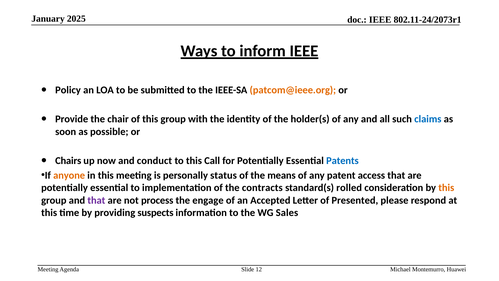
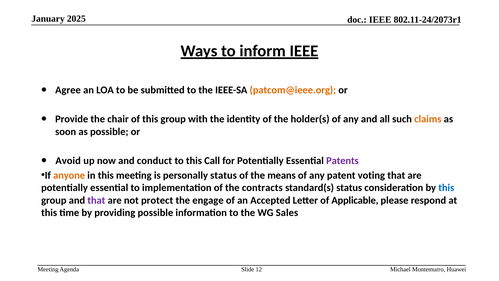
Policy: Policy -> Agree (68, 90)
claims colour: blue -> orange (428, 119)
Chairs: Chairs -> Avoid (68, 161)
Patents colour: blue -> purple (342, 161)
access: access -> voting (371, 175)
standard(s rolled: rolled -> status (349, 188)
this colour: orange -> blue (446, 188)
process: process -> protect (157, 200)
Presented: Presented -> Applicable (355, 200)
providing suspects: suspects -> possible (155, 213)
